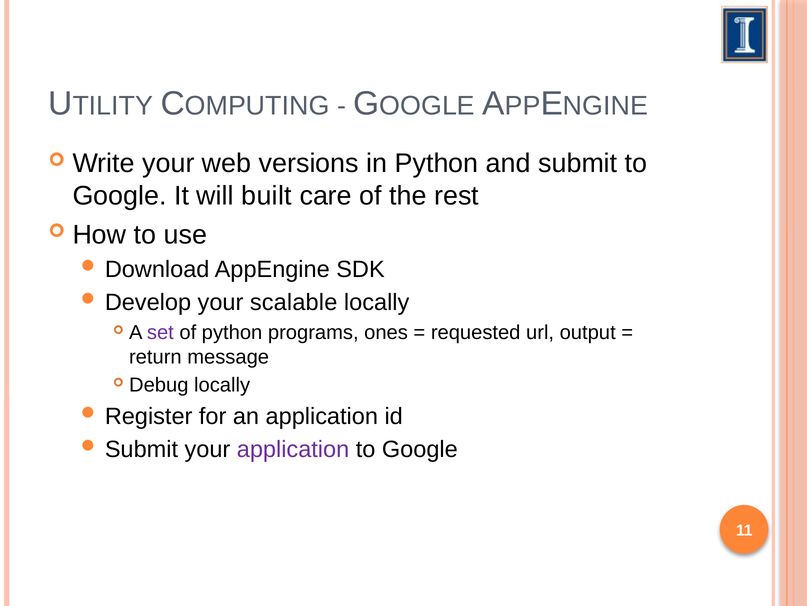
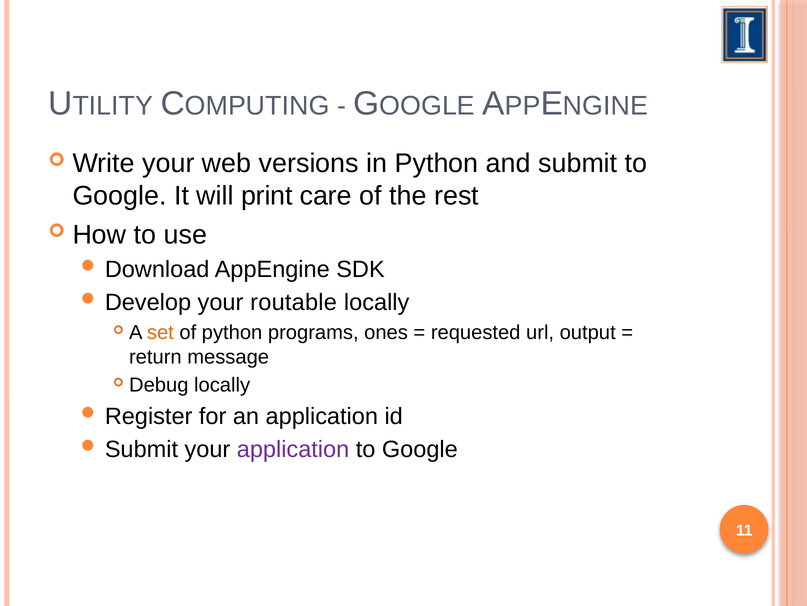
built: built -> print (267, 196)
scalable: scalable -> routable (294, 302)
set colour: purple -> orange (160, 332)
